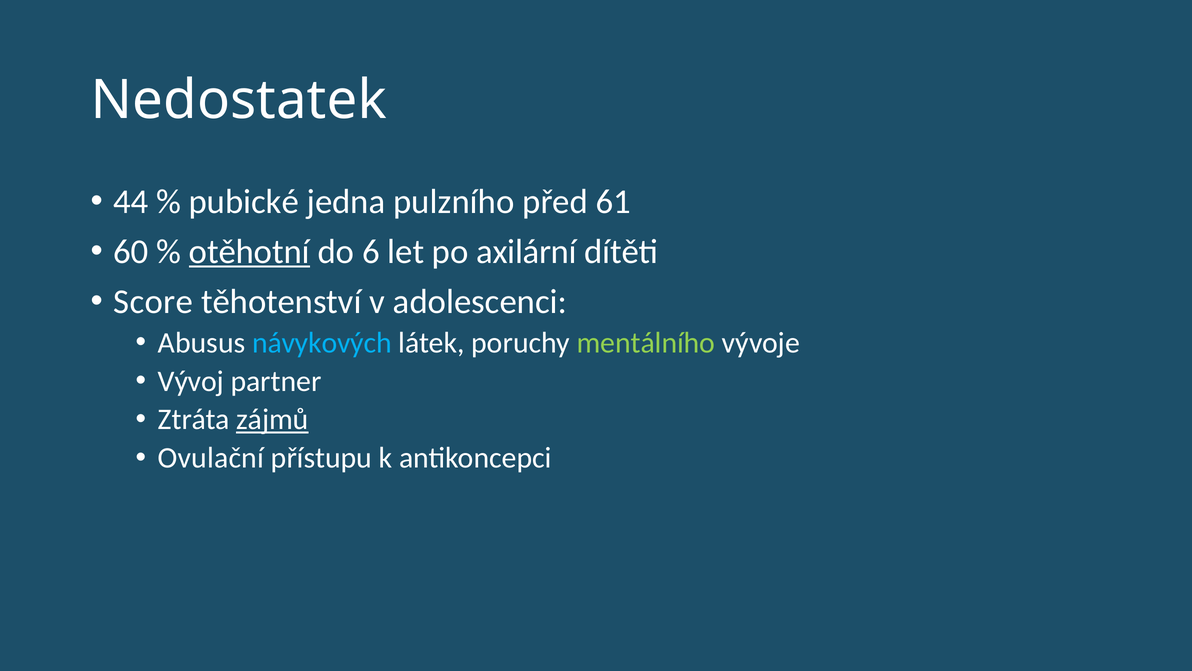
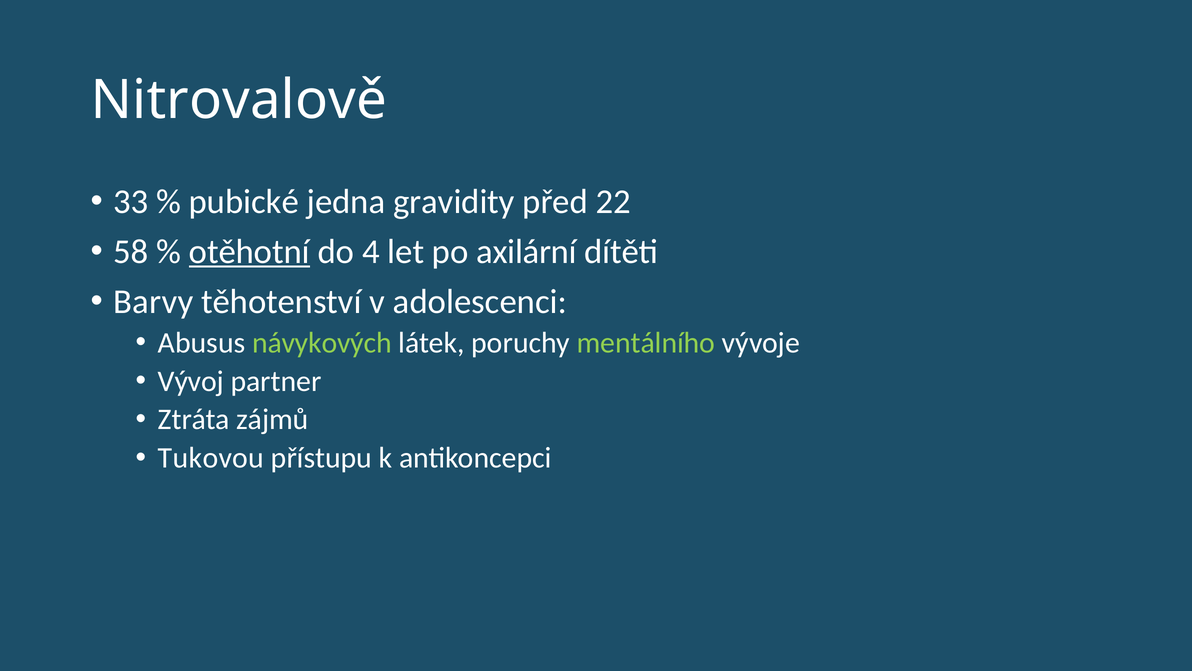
Nedostatek: Nedostatek -> Nitrovalově (239, 100)
44: 44 -> 33 (131, 202)
pulzního: pulzního -> gravidity (454, 202)
61: 61 -> 22 (613, 202)
60: 60 -> 58 (131, 252)
6: 6 -> 4 (371, 252)
Score: Score -> Barvy (153, 301)
návykových colour: light blue -> light green (322, 343)
zájmů underline: present -> none (272, 419)
Ovulační: Ovulační -> Tukovou (211, 458)
